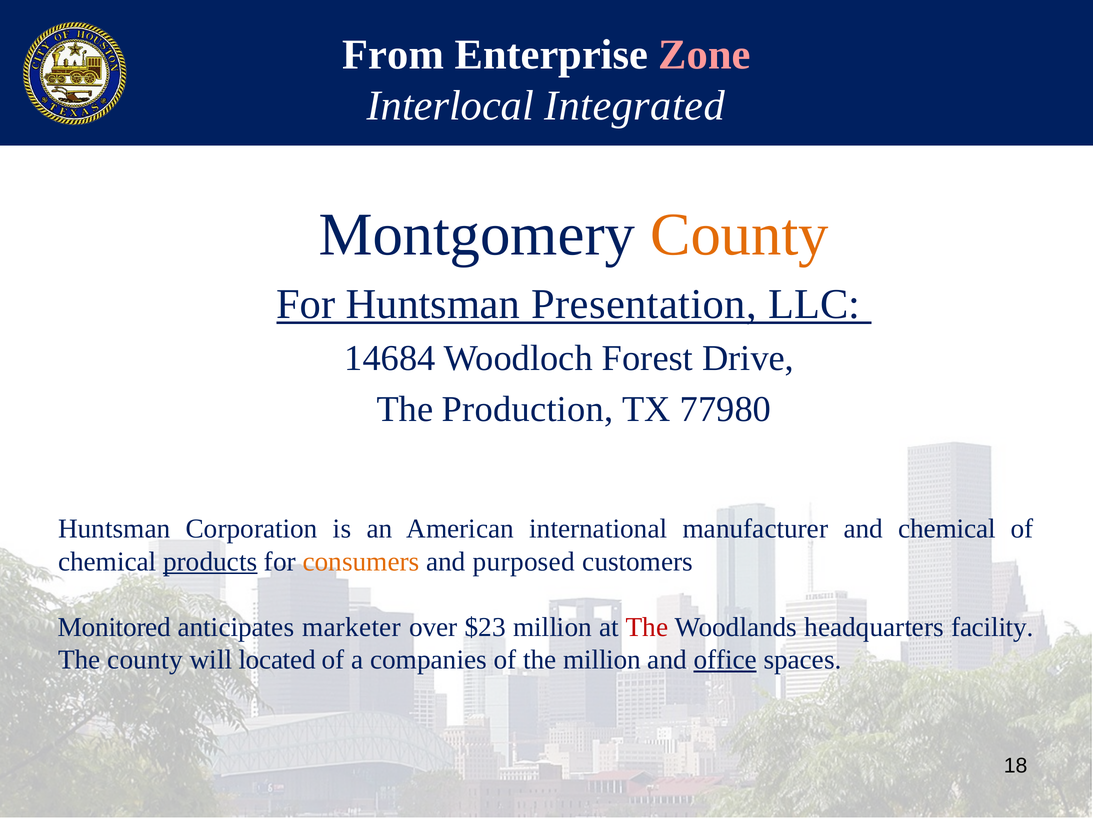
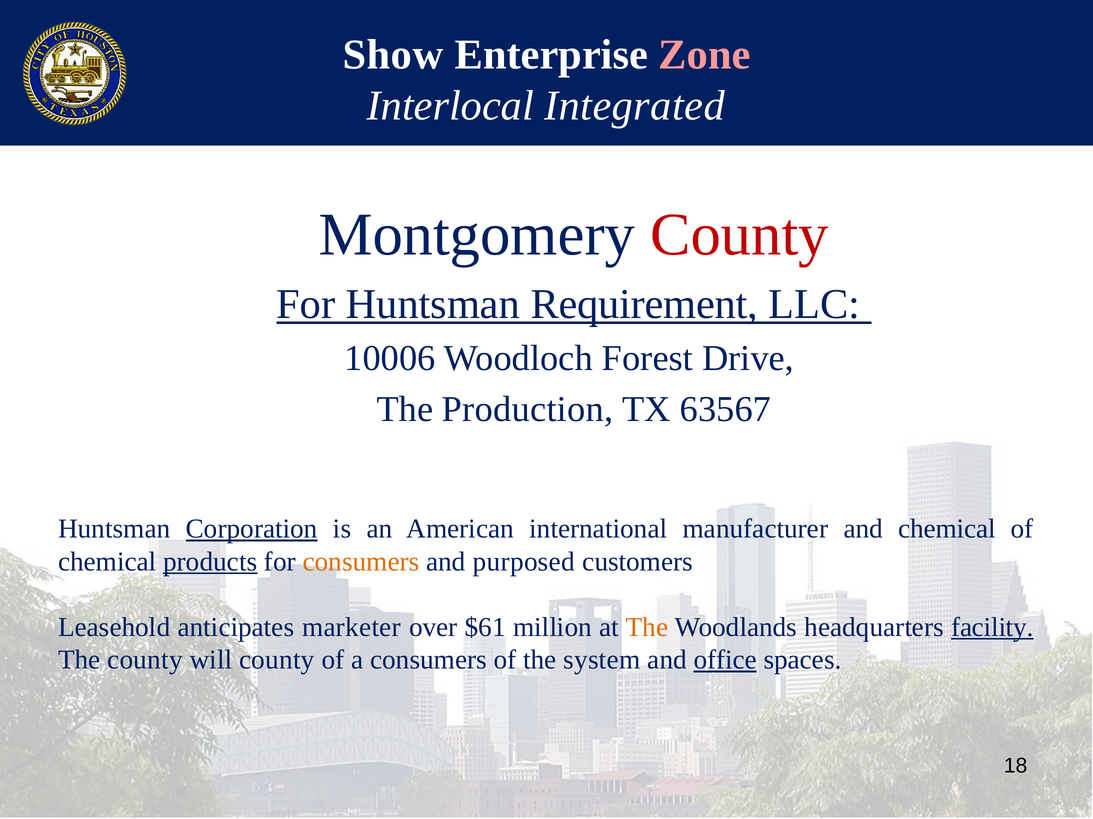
From: From -> Show (393, 55)
County colour: orange -> red (739, 235)
Presentation: Presentation -> Requirement (644, 304)
14684: 14684 -> 10006 (390, 359)
77980: 77980 -> 63567 (725, 410)
Corporation underline: none -> present (252, 529)
Monitored: Monitored -> Leasehold (114, 628)
$23: $23 -> $61 (485, 628)
The colour: red -> orange (647, 628)
facility underline: none -> present (992, 628)
will located: located -> county (277, 660)
a companies: companies -> consumers (429, 660)
the million: million -> system (602, 660)
